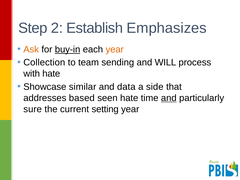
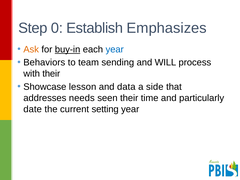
2: 2 -> 0 (57, 28)
year colour: orange -> blue (115, 49)
Collection: Collection -> Behaviors (44, 63)
with hate: hate -> their (51, 74)
similar: similar -> lesson (83, 87)
based: based -> needs (82, 98)
seen hate: hate -> their (129, 98)
and underline: present -> none (169, 98)
sure: sure -> date (33, 109)
